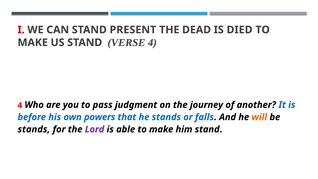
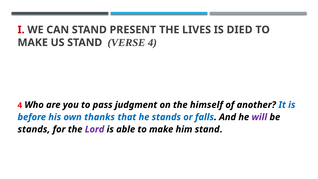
DEAD: DEAD -> LIVES (197, 30)
journey: journey -> himself (206, 105)
powers: powers -> thanks (100, 117)
will colour: orange -> purple (259, 117)
